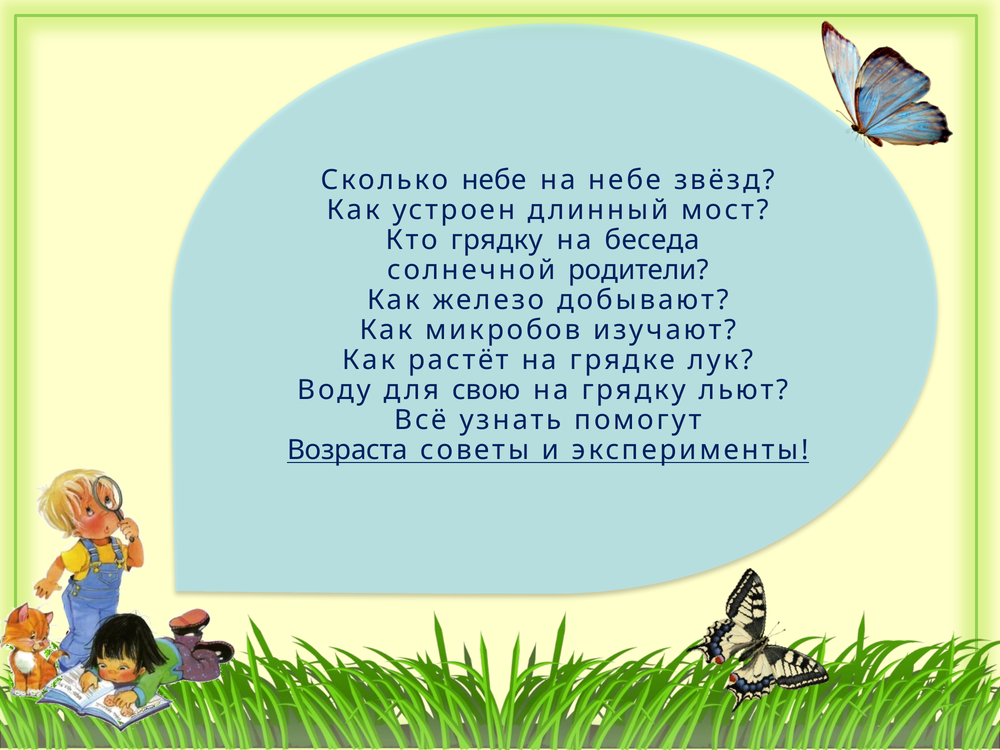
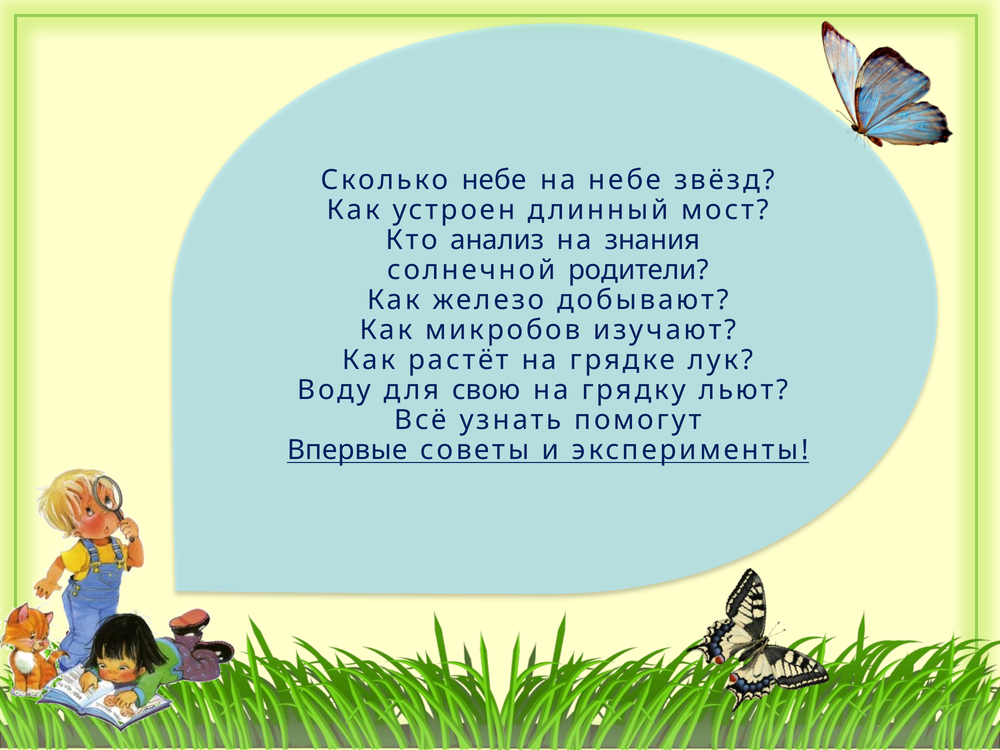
Кто грядку: грядку -> анализ (497, 240)
беседа: беседа -> знания (652, 240)
Возраста: Возраста -> Впервые (347, 450)
